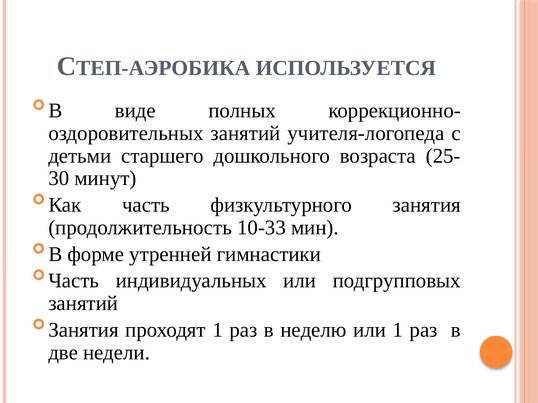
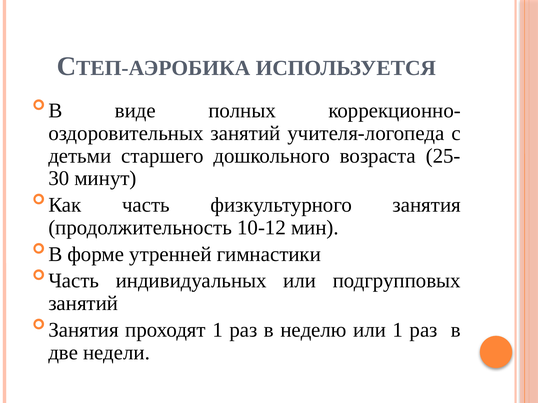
10-33: 10-33 -> 10-12 (262, 228)
